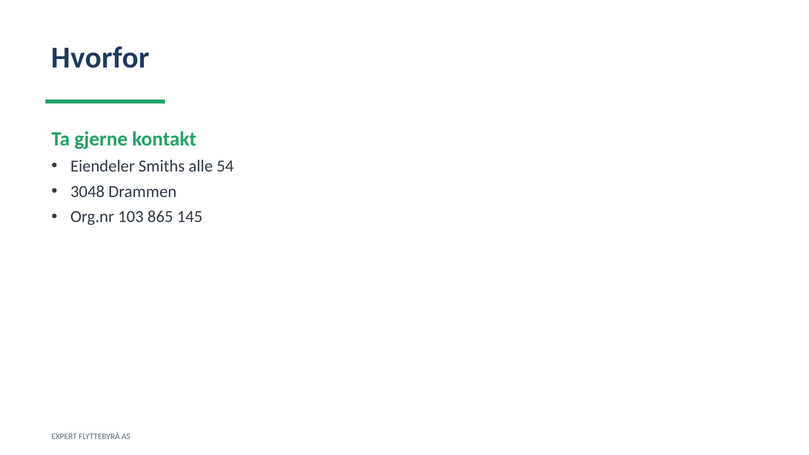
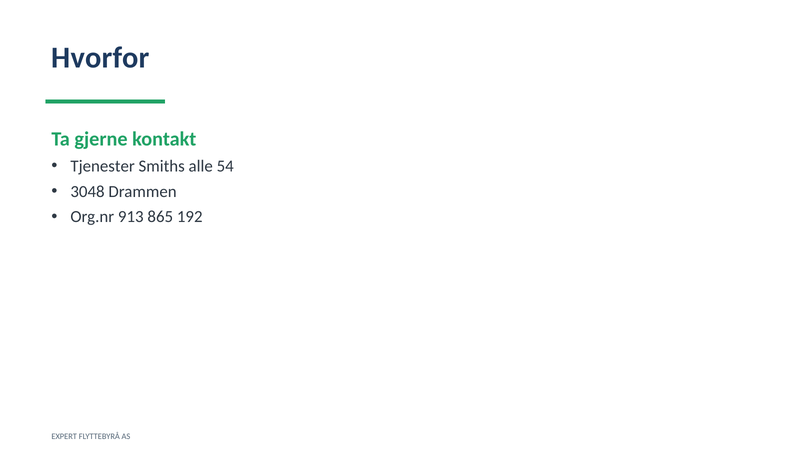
Eiendeler: Eiendeler -> Tjenester (103, 166)
103: 103 -> 913 (131, 217)
145: 145 -> 192 (190, 217)
